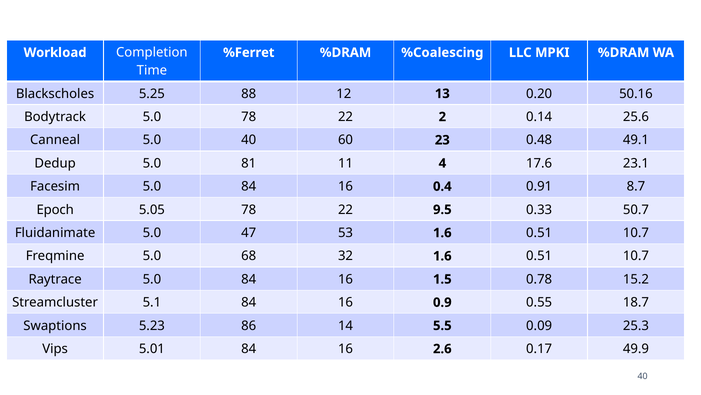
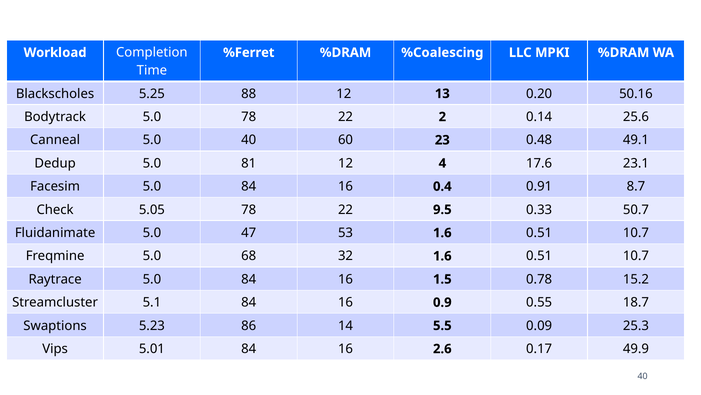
81 11: 11 -> 12 (346, 163)
Epoch: Epoch -> Check (55, 209)
